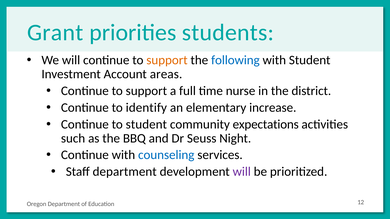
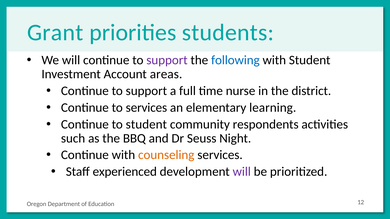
support colour: orange -> purple (167, 60)
to identify: identify -> services (146, 108)
increase: increase -> learning (273, 108)
expectations: expectations -> respondents (266, 124)
counseling colour: blue -> orange (166, 155)
Staff department: department -> experienced (125, 172)
